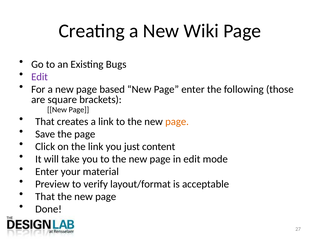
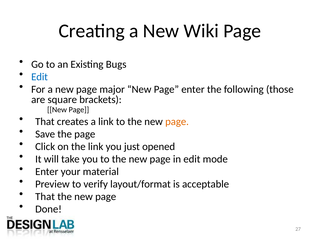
Edit colour: purple -> blue (40, 77)
based: based -> major (112, 89)
content: content -> opened (159, 147)
